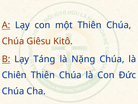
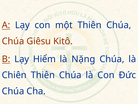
Táng: Táng -> Hiểm (44, 59)
